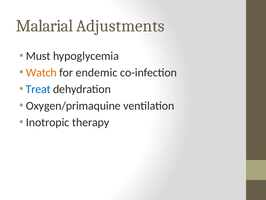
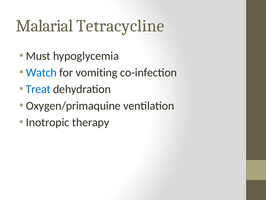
Adjustments: Adjustments -> Tetracycline (120, 26)
Watch colour: orange -> blue (41, 72)
endemic: endemic -> vomiting (97, 72)
